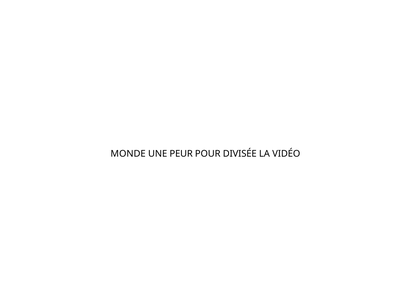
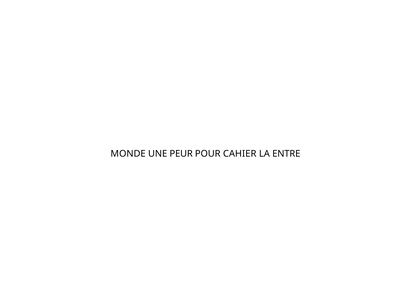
DIVISÉE: DIVISÉE -> CAHIER (240, 154)
VIDÉO: VIDÉO -> ENTRE (286, 154)
